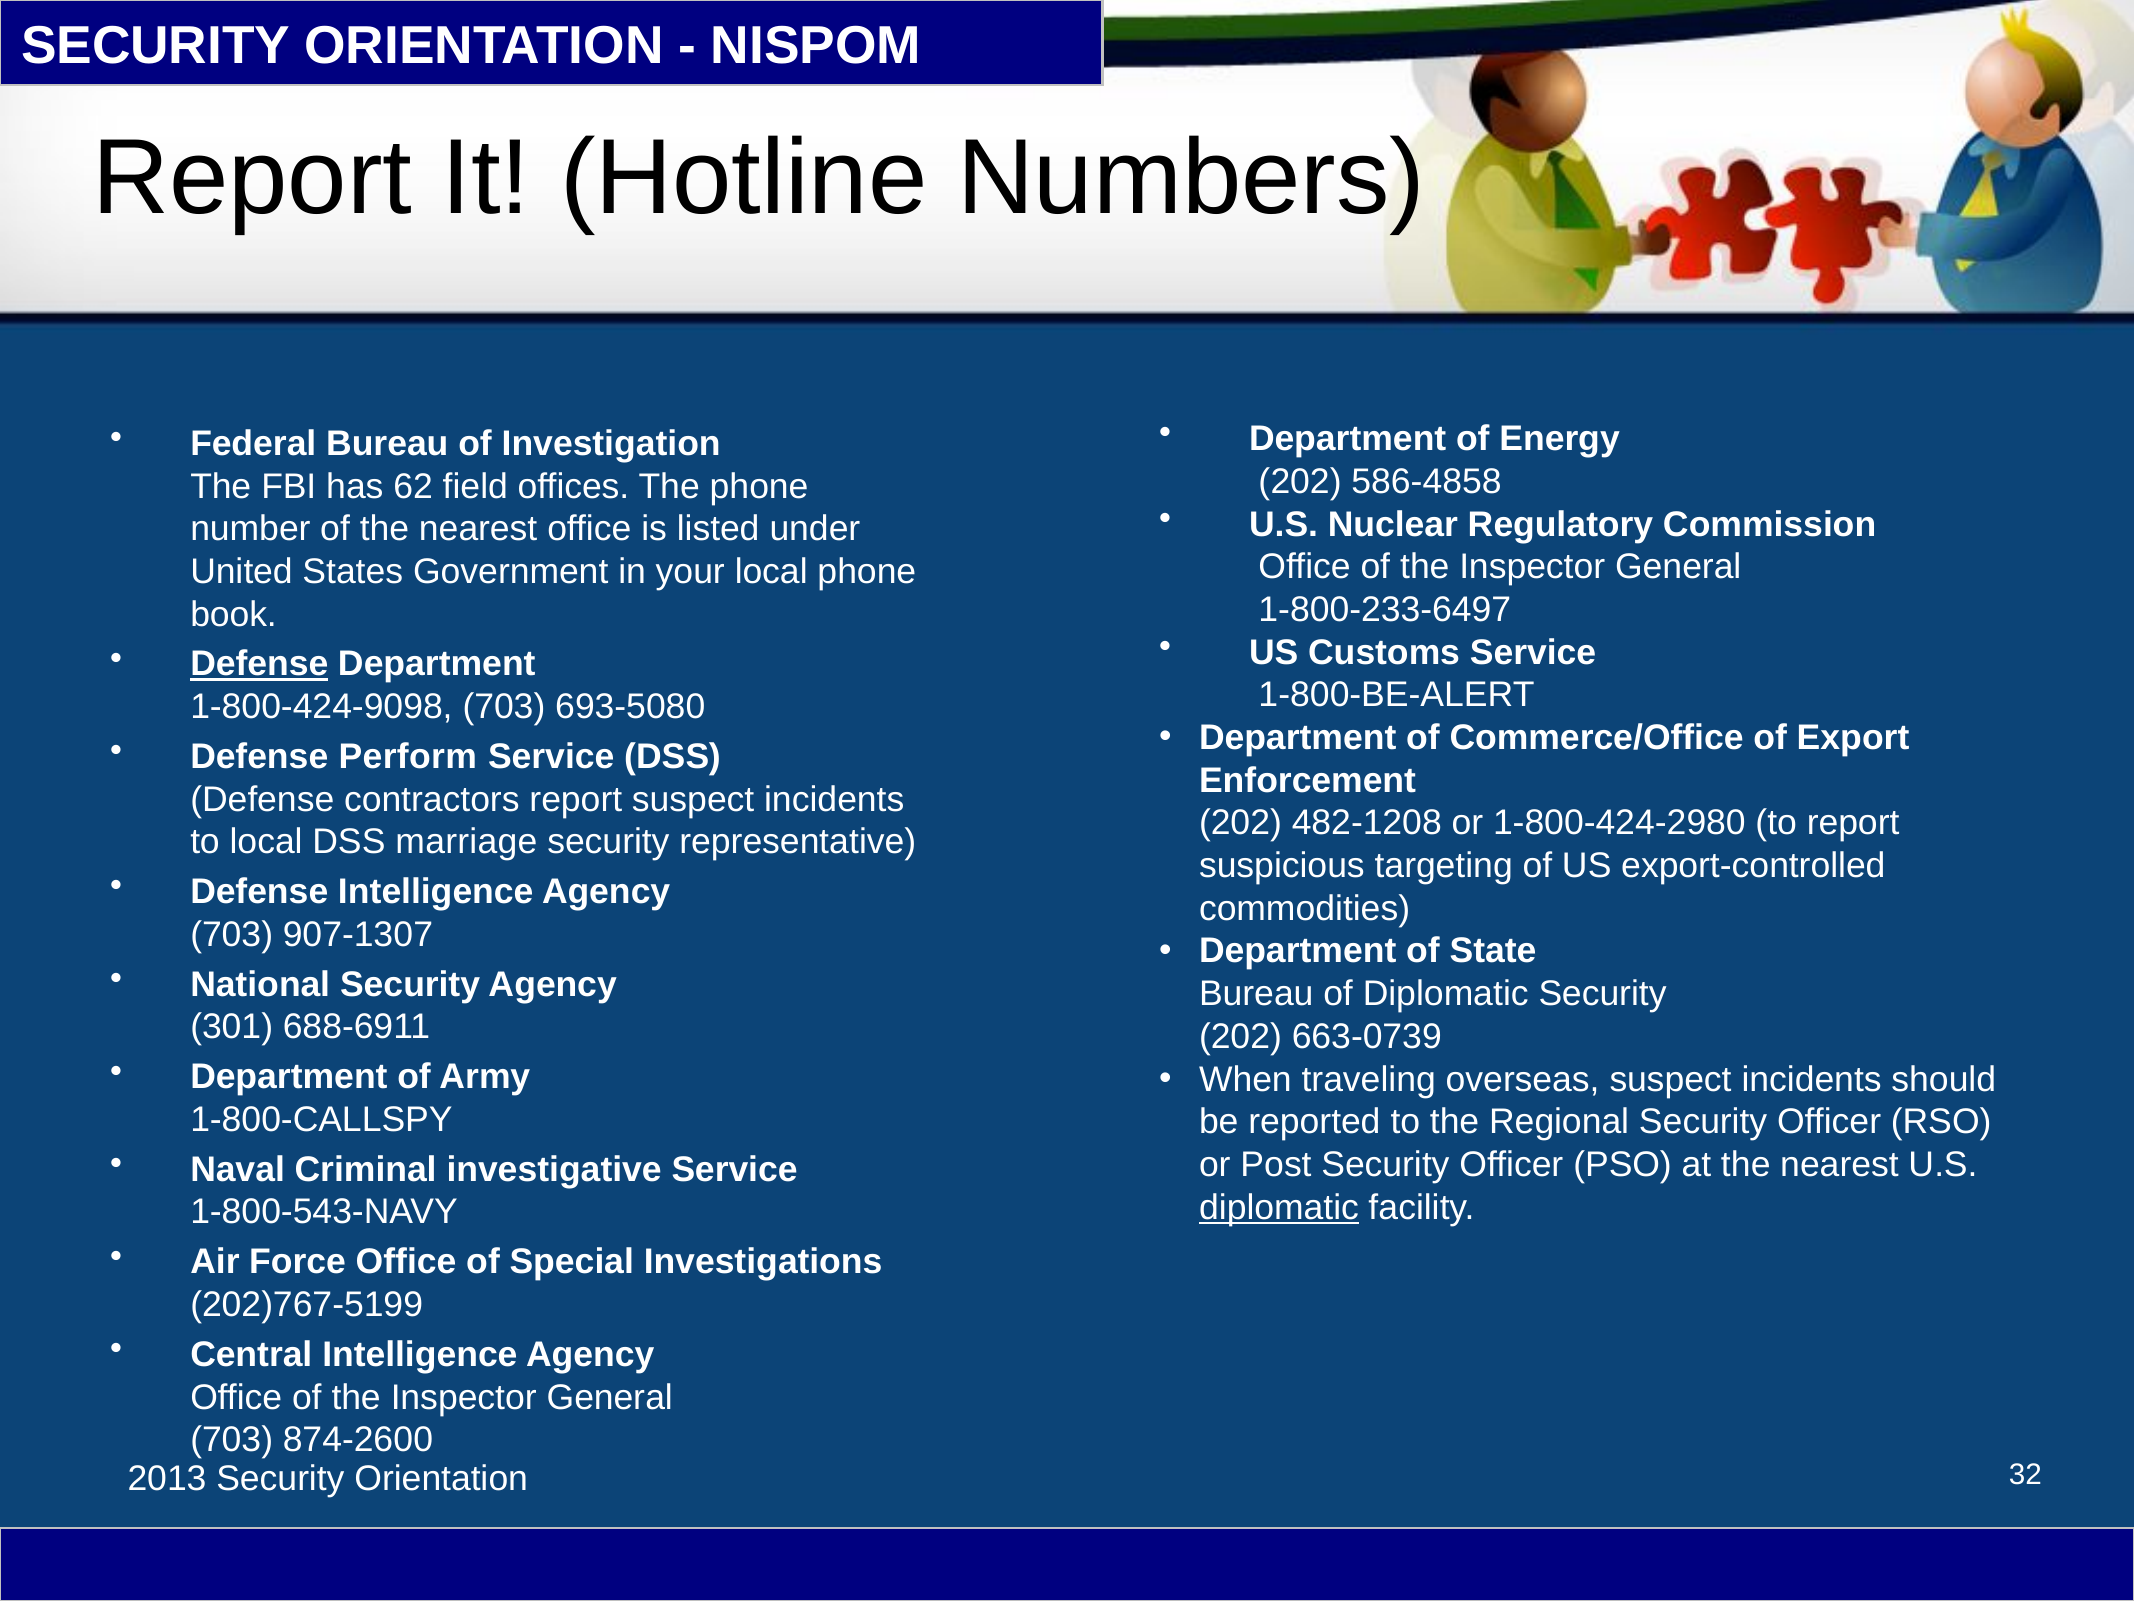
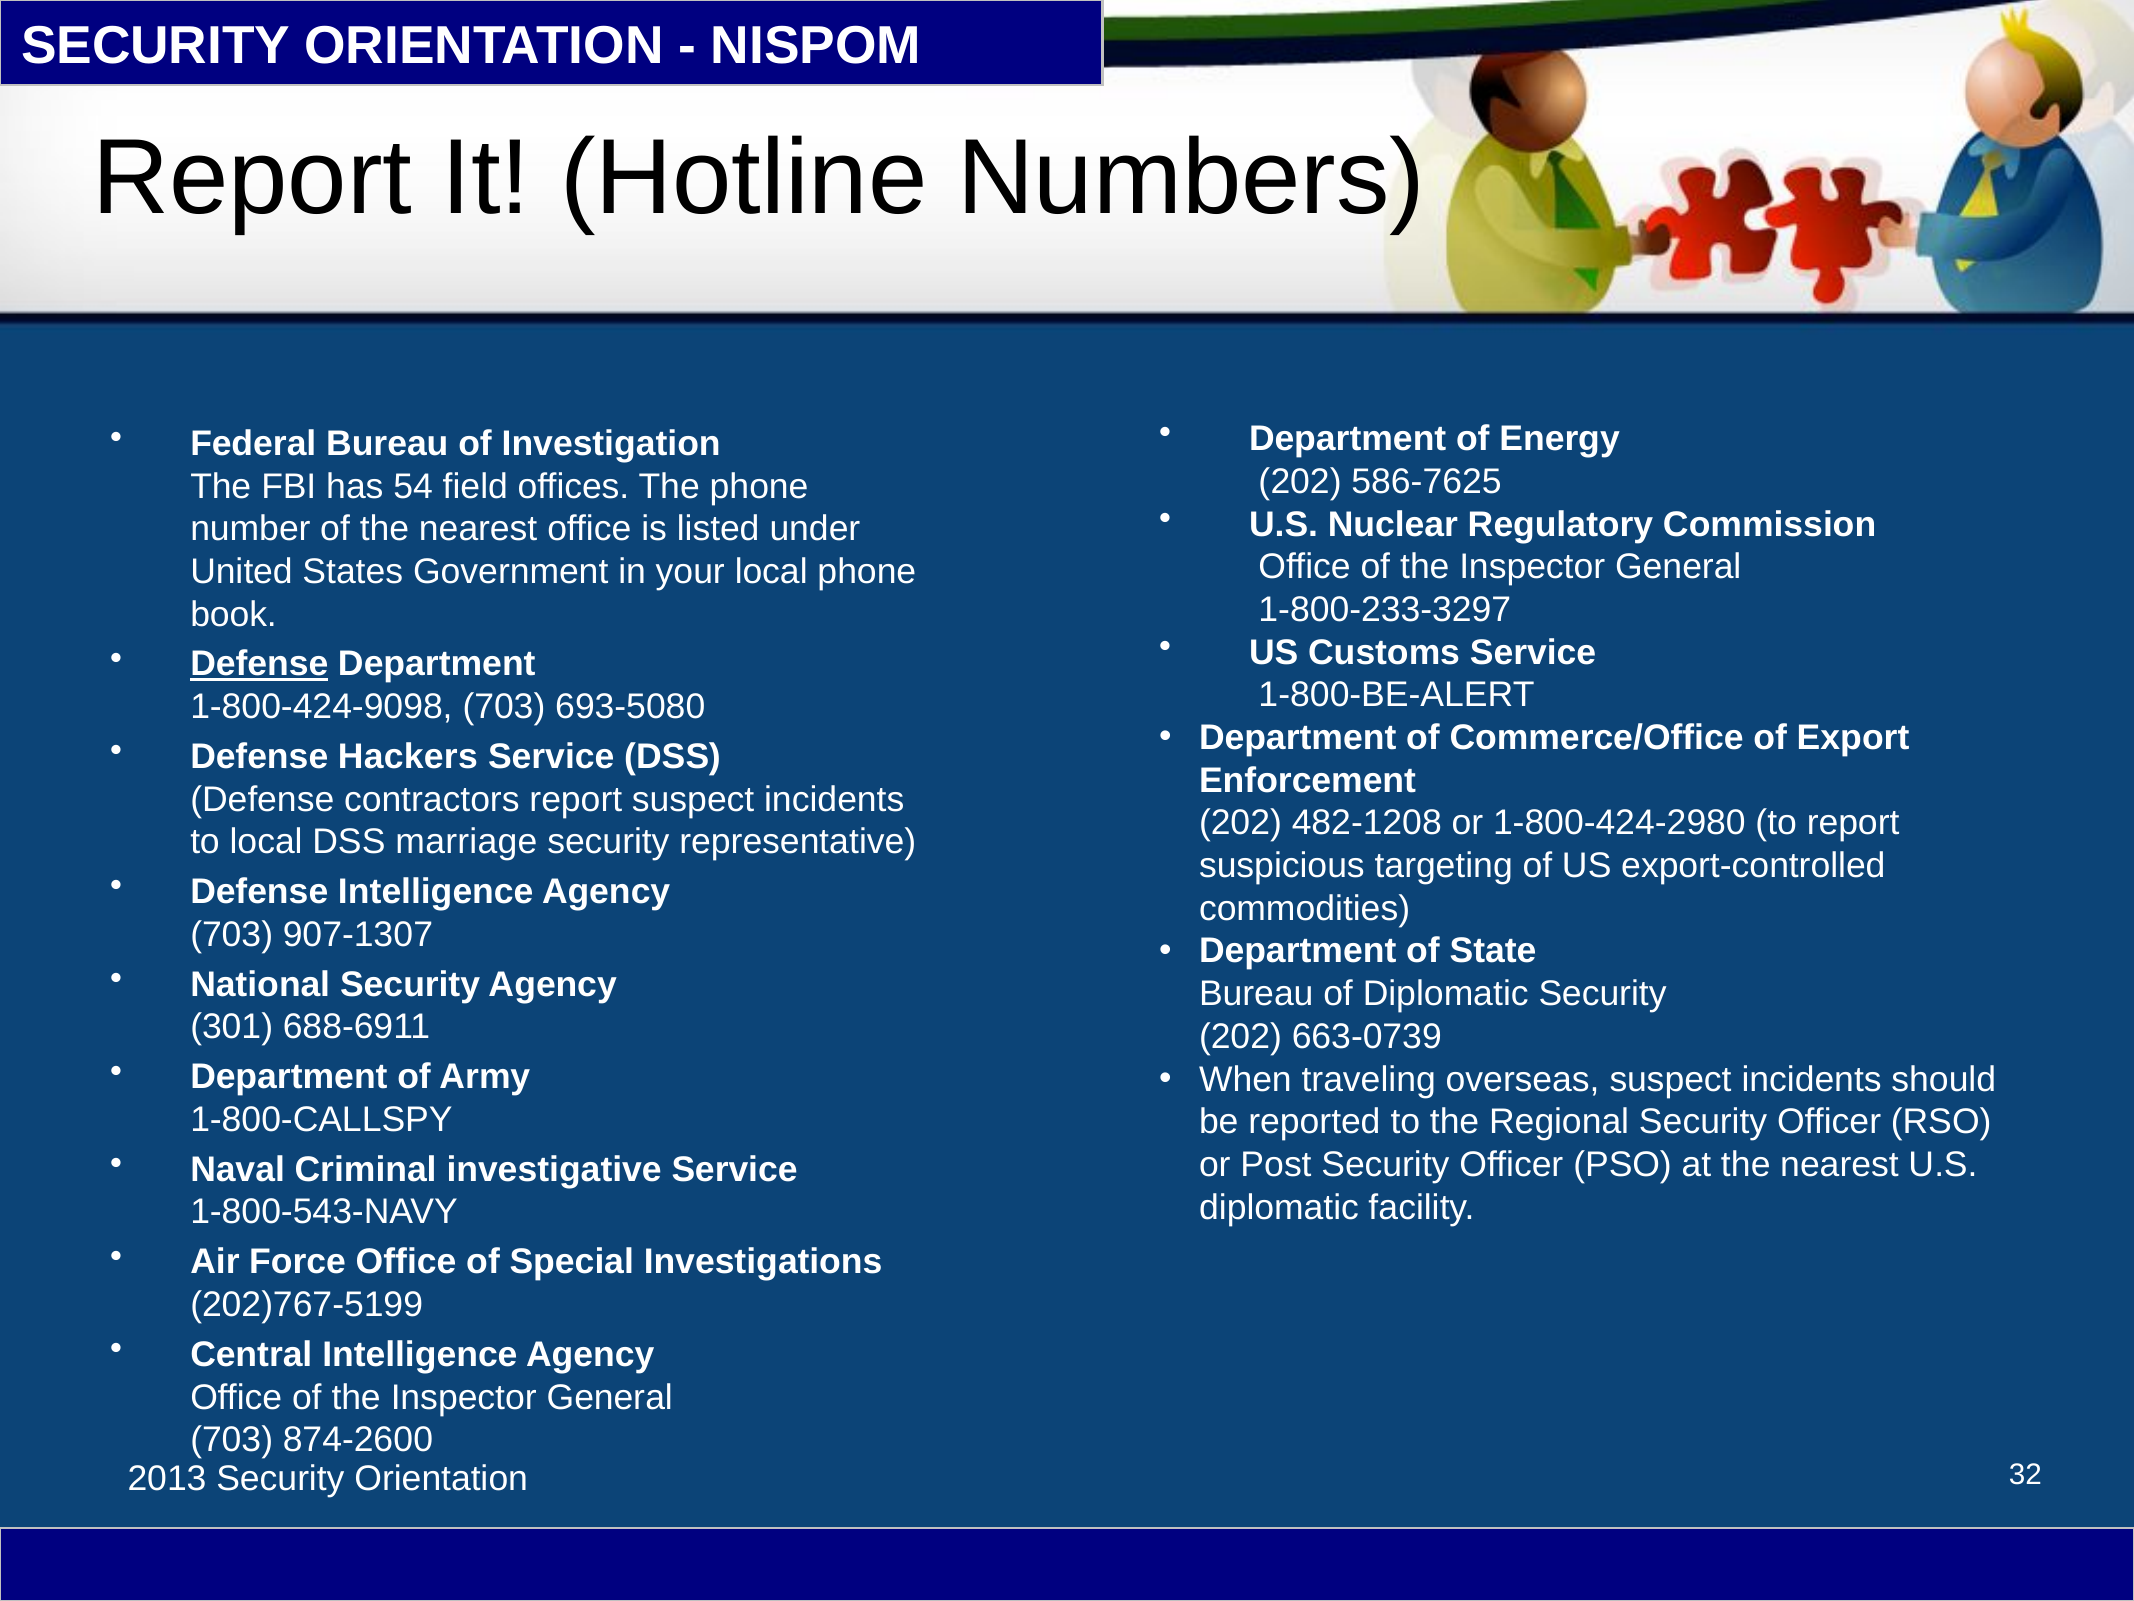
586-4858: 586-4858 -> 586-7625 (1426, 481)
62: 62 -> 54 (413, 486)
1-800-233-6497: 1-800-233-6497 -> 1-800-233-3297 (1385, 609)
Perform: Perform -> Hackers (408, 757)
diplomatic underline: present -> none (1279, 1207)
